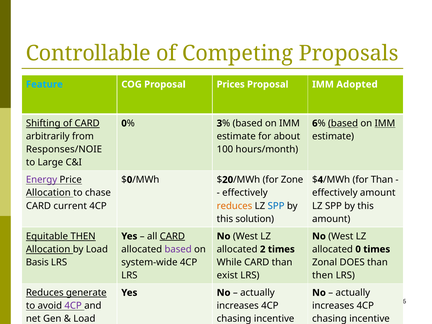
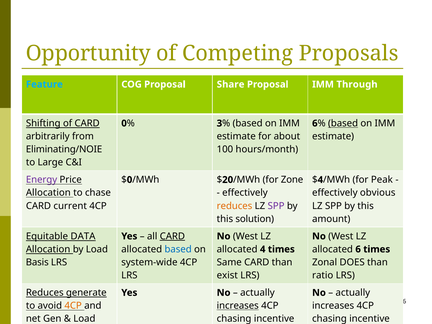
Controllable: Controllable -> Opportunity (88, 53)
Prices: Prices -> Share (231, 84)
Adopted: Adopted -> Through (357, 84)
IMM underline: present -> none (385, 123)
Responses/NOIE: Responses/NOIE -> Eliminating/NOIE (64, 149)
for Than: Than -> Peak (382, 180)
effectively amount: amount -> obvious (378, 193)
SPP colour: blue -> purple (276, 206)
Equitable THEN: THEN -> DATA (83, 236)
based colour: purple -> blue (178, 249)
2: 2 -> 4 (263, 249)
allocated 0: 0 -> 6 (358, 249)
While: While -> Same (229, 262)
then: then -> ratio (323, 275)
4CP colour: purple -> orange (73, 306)
increases underline: none -> present (238, 306)
